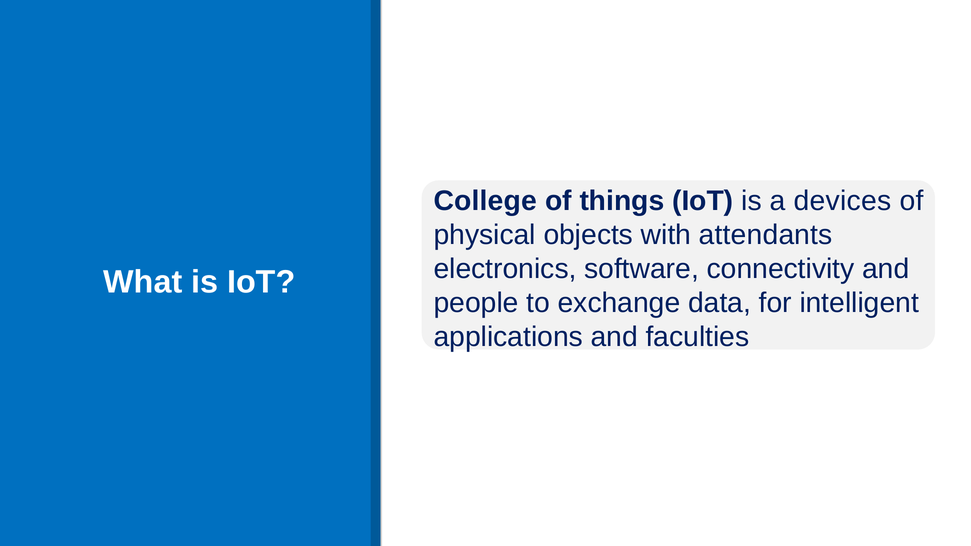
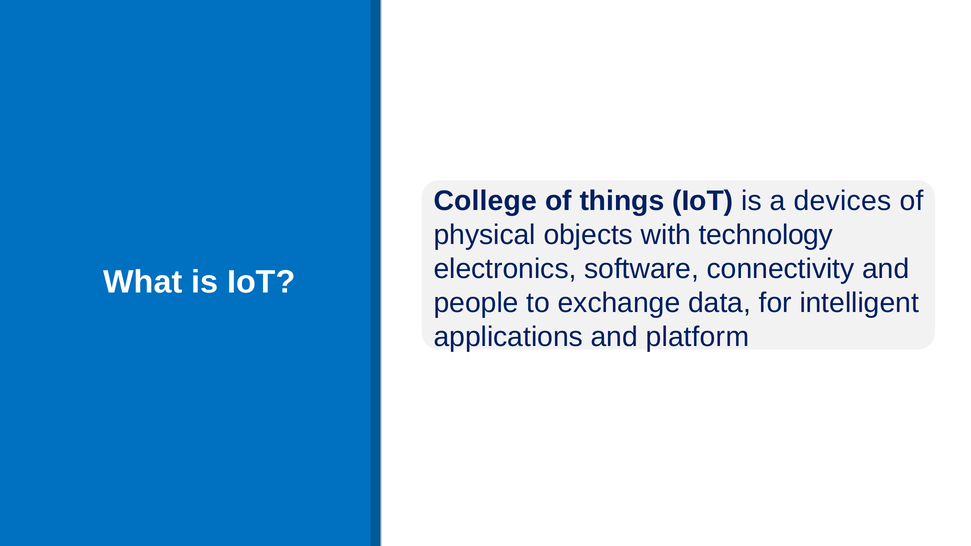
attendants: attendants -> technology (766, 235)
faculties: faculties -> platform (697, 337)
